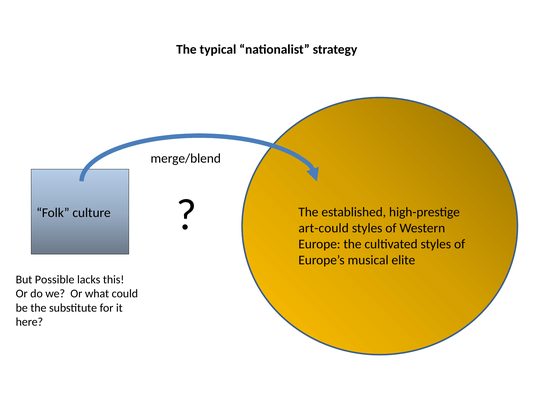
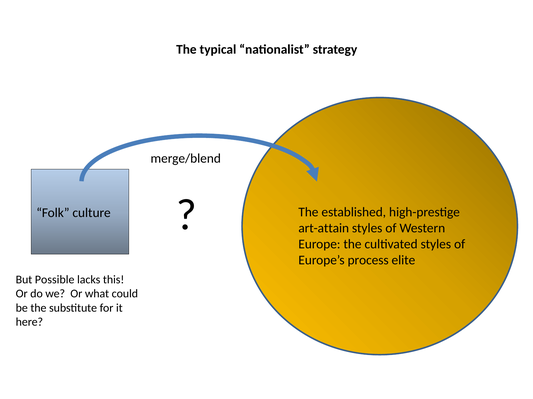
art-could: art-could -> art-attain (324, 229)
musical: musical -> process (368, 261)
